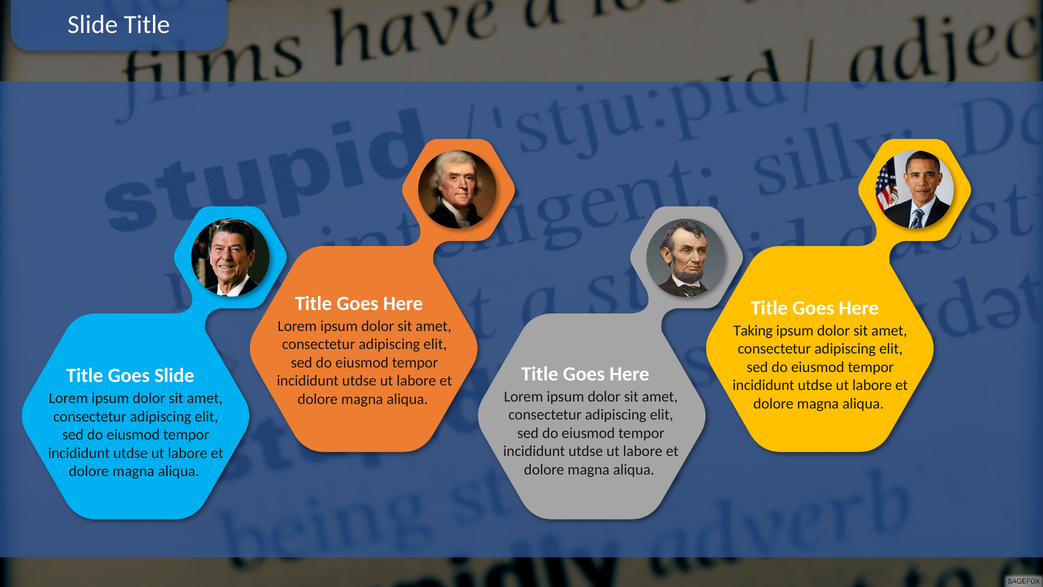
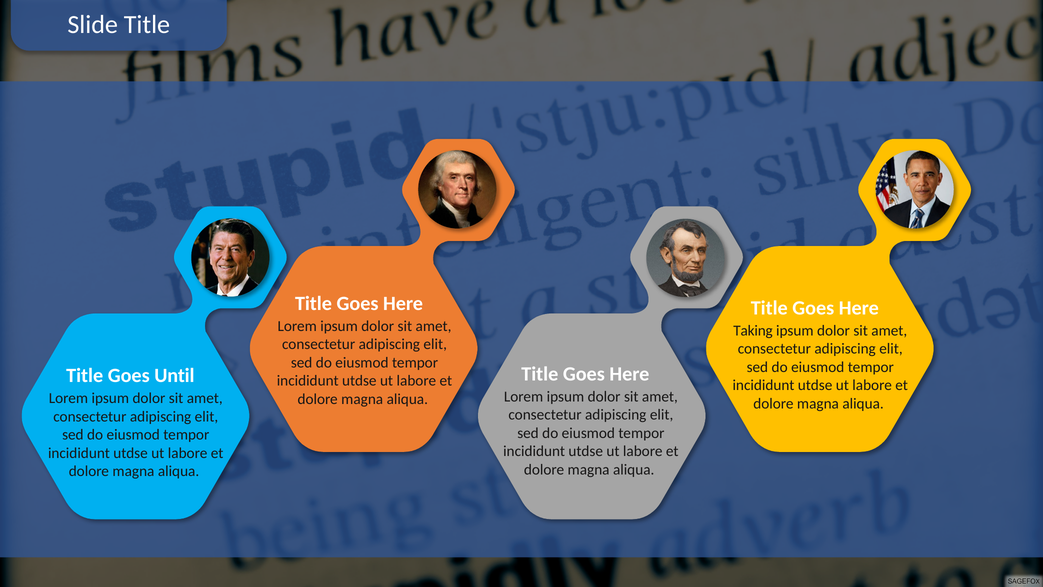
Goes Slide: Slide -> Until (174, 375)
